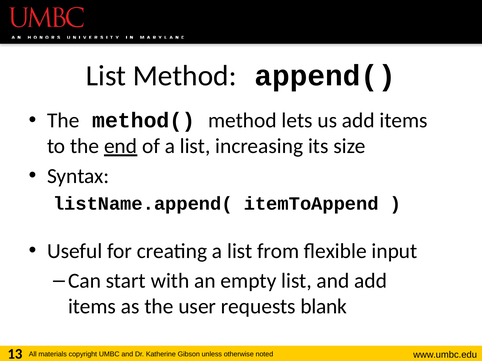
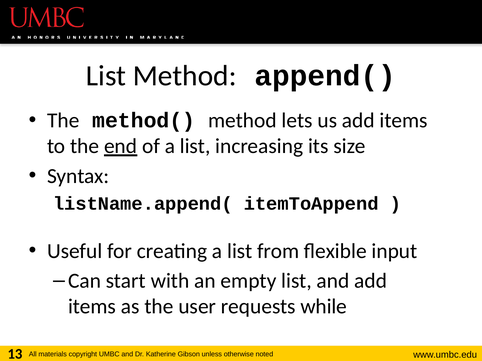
blank: blank -> while (324, 307)
